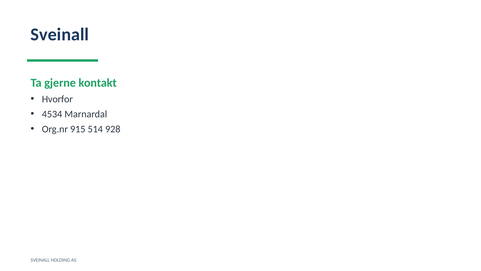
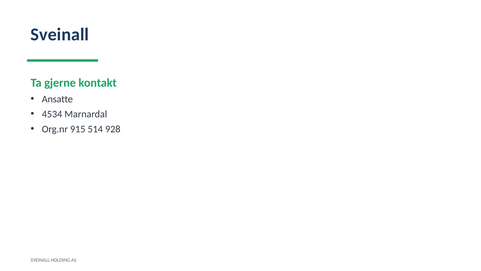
Hvorfor: Hvorfor -> Ansatte (57, 99)
